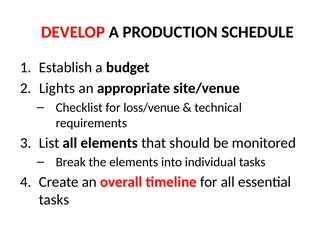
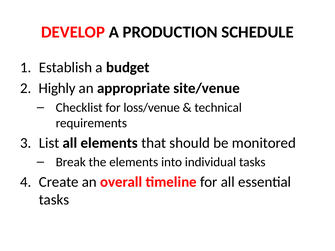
Lights: Lights -> Highly (57, 88)
